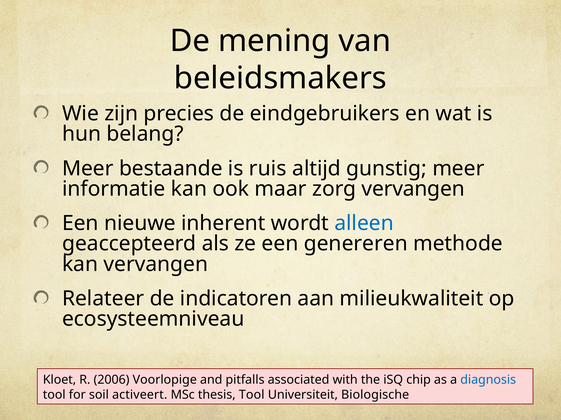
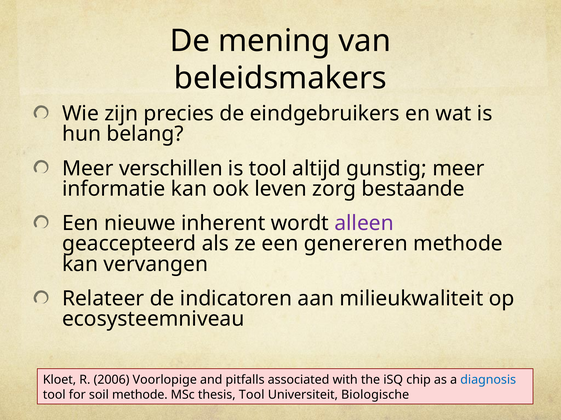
bestaande: bestaande -> verschillen (171, 169)
is ruis: ruis -> tool (268, 169)
maar: maar -> leven (281, 189)
zorg vervangen: vervangen -> bestaande (413, 189)
alleen colour: blue -> purple (364, 224)
soil activeert: activeert -> methode (140, 395)
